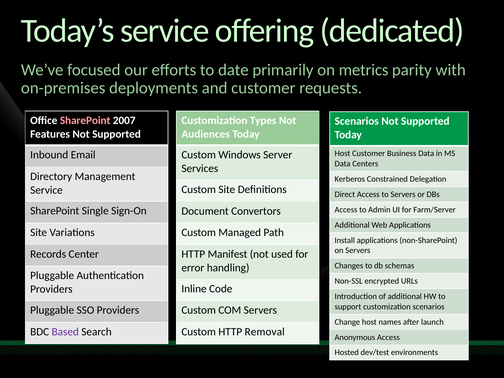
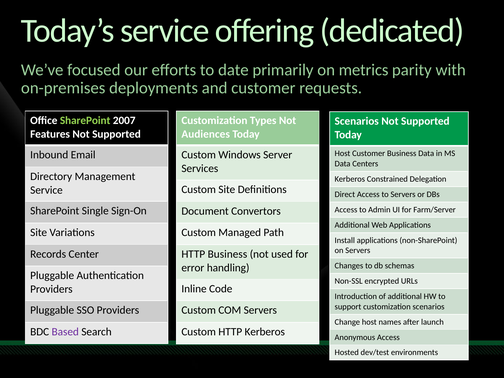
SharePoint colour: pink -> light green (85, 120)
HTTP Manifest: Manifest -> Business (227, 254)
HTTP Removal: Removal -> Kerberos (265, 332)
